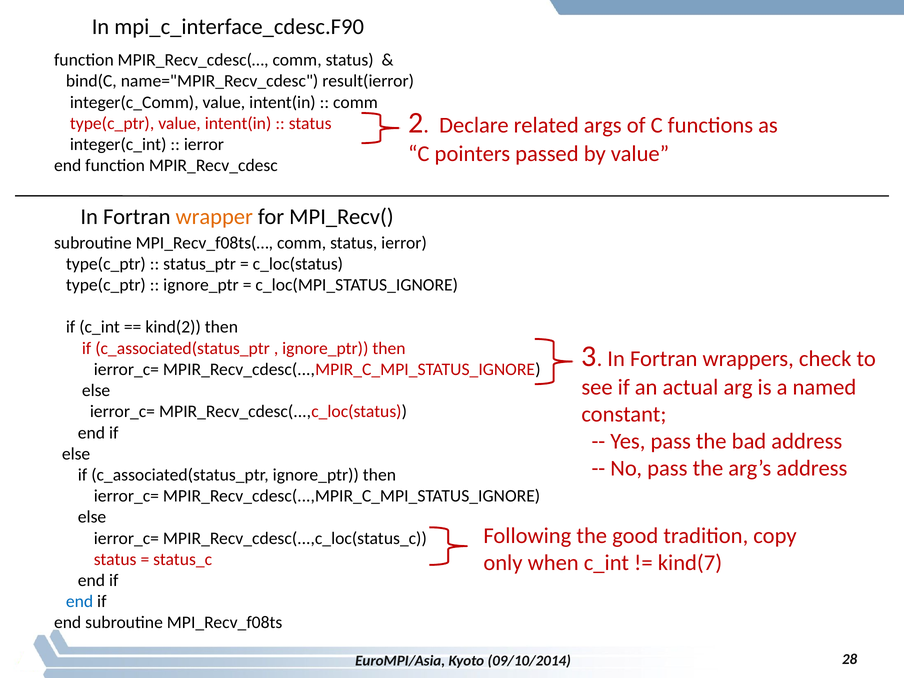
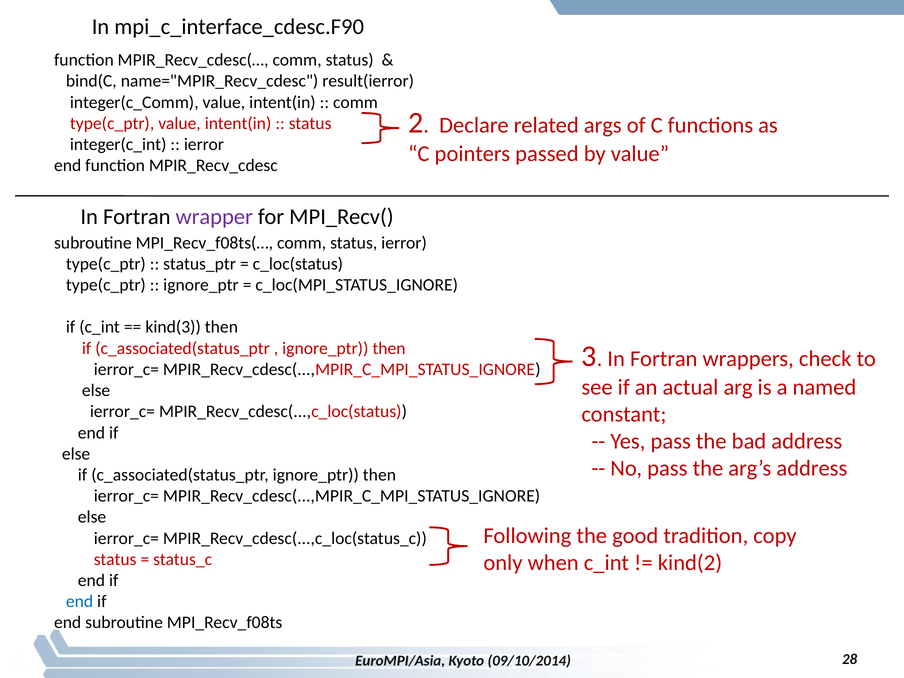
wrapper colour: orange -> purple (214, 217)
kind(2: kind(2 -> kind(3 (173, 327)
kind(7: kind(7 -> kind(2 (690, 563)
